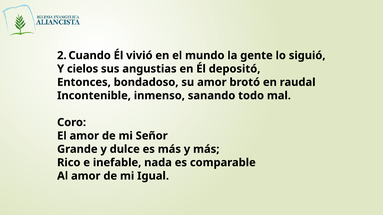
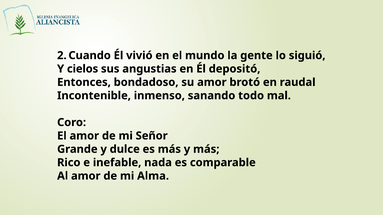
Igual: Igual -> Alma (153, 176)
